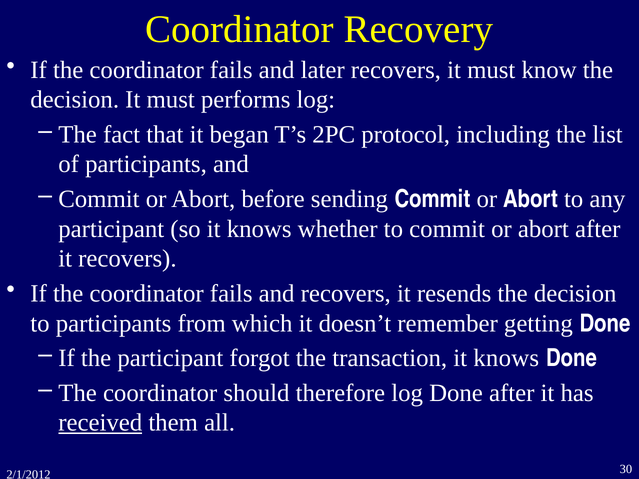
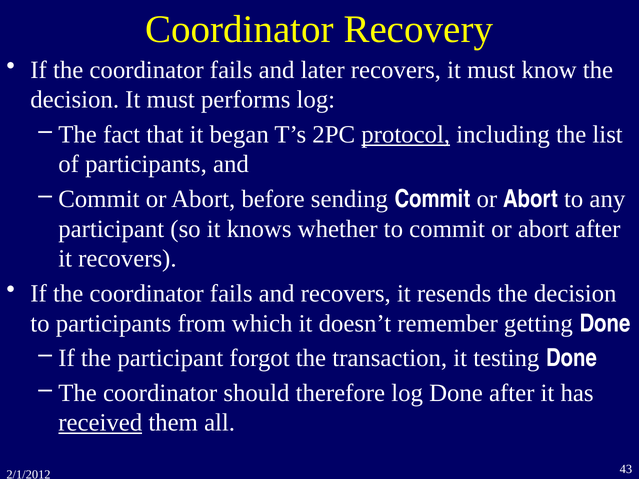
protocol underline: none -> present (406, 135)
transaction it knows: knows -> testing (506, 358)
30: 30 -> 43 (626, 469)
